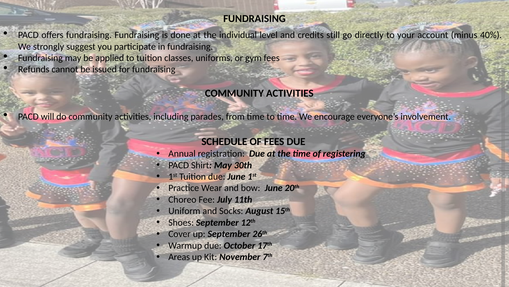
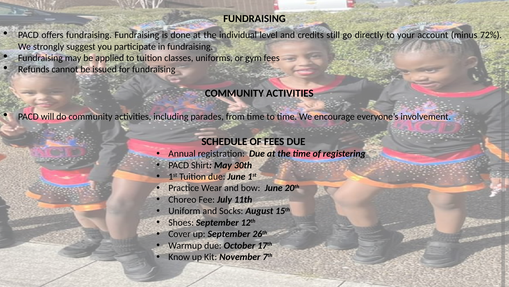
40%: 40% -> 72% (491, 35)
Areas: Areas -> Know (179, 256)
